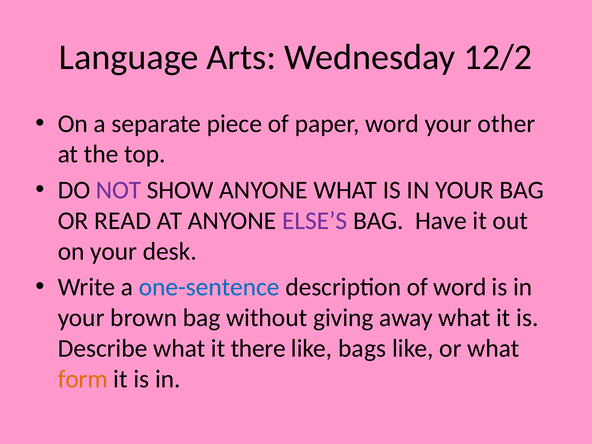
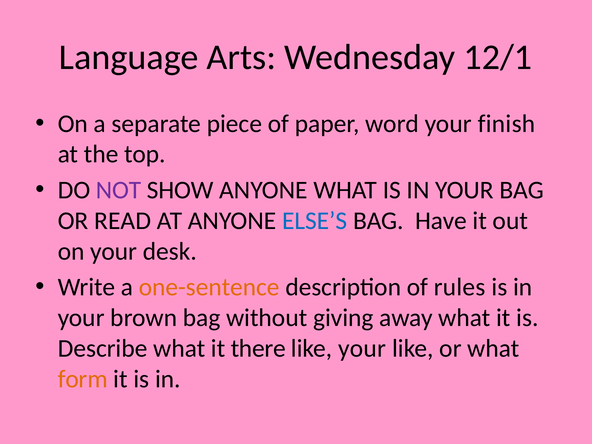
12/2: 12/2 -> 12/1 (498, 57)
other: other -> finish (507, 124)
ELSE’S colour: purple -> blue (315, 221)
one-sentence colour: blue -> orange (209, 287)
of word: word -> rules (460, 287)
like bags: bags -> your (362, 348)
